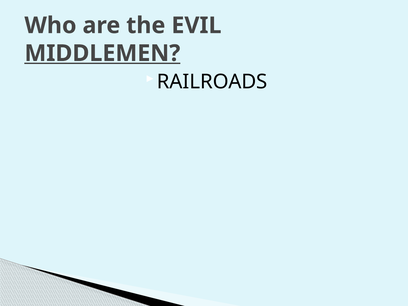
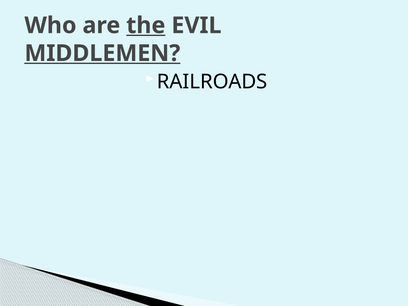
the underline: none -> present (146, 25)
